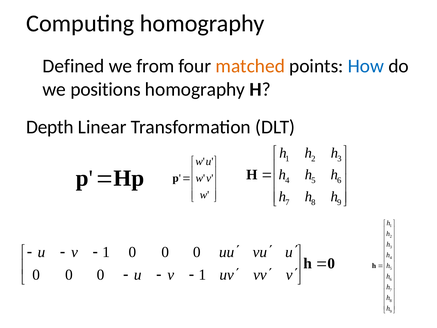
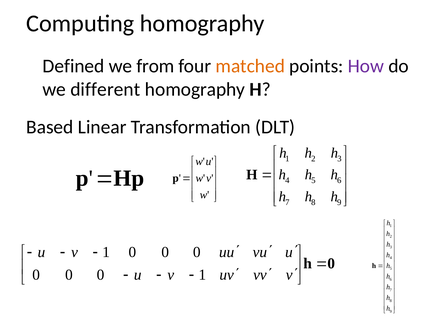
How colour: blue -> purple (366, 66)
positions: positions -> different (105, 89)
Depth: Depth -> Based (50, 127)
